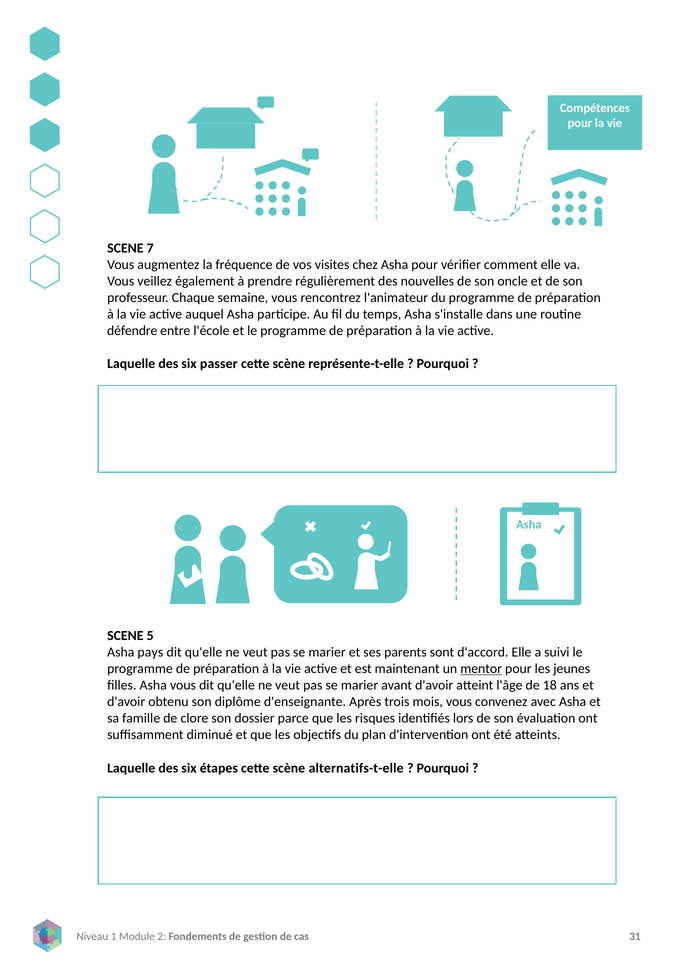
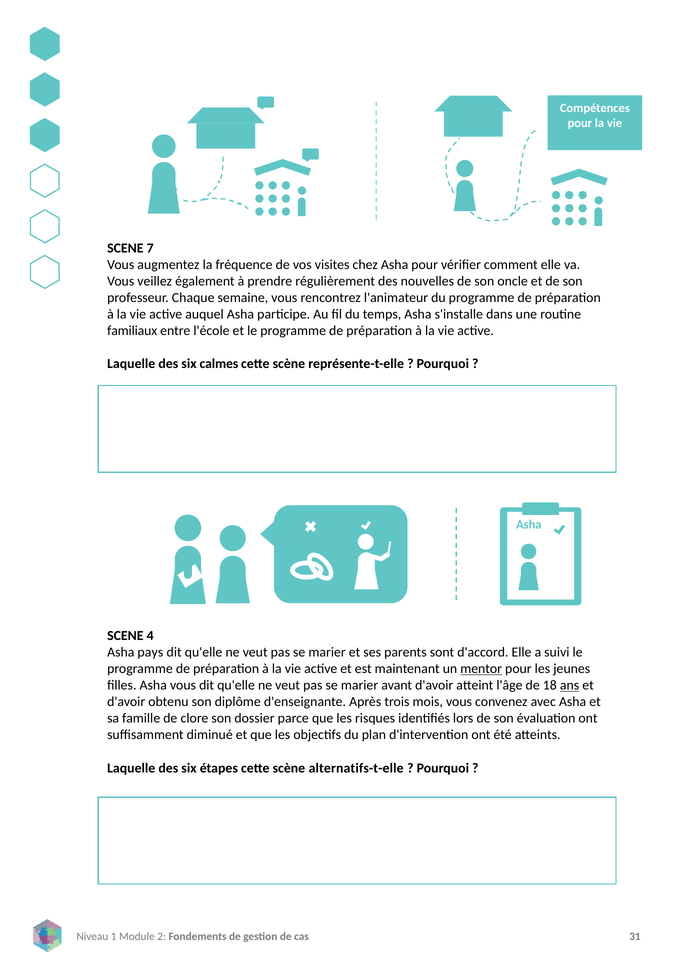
défendre: défendre -> familiaux (132, 331)
passer: passer -> calmes (219, 364)
5: 5 -> 4 (150, 636)
ans underline: none -> present (570, 686)
